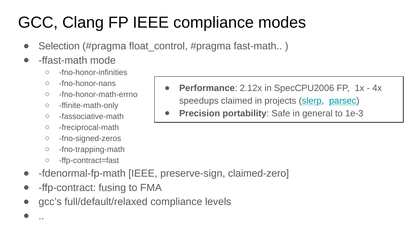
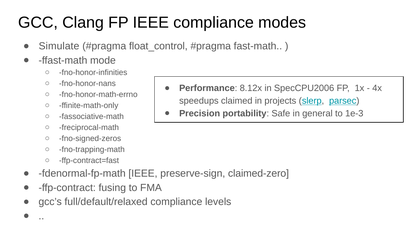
Selection: Selection -> Simulate (59, 46)
2.12x: 2.12x -> 8.12x (251, 88)
